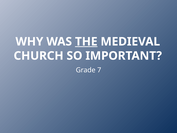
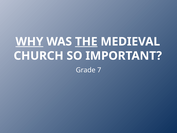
WHY underline: none -> present (29, 42)
